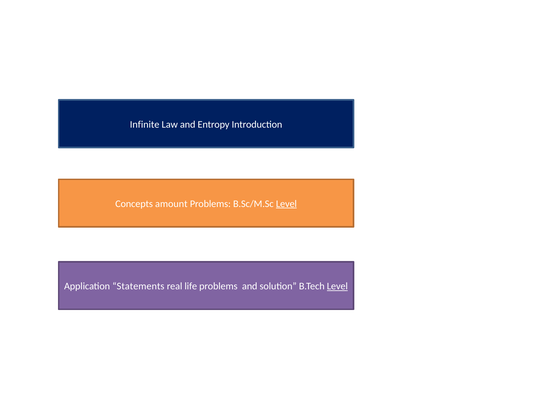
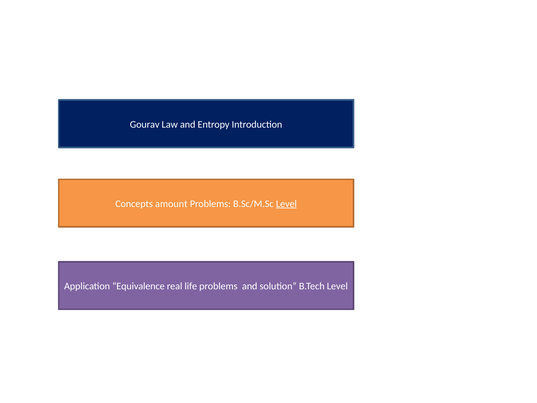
Infinite: Infinite -> Gourav (145, 124)
Statements: Statements -> Equivalence (138, 286)
Level underline: present -> none (337, 286)
